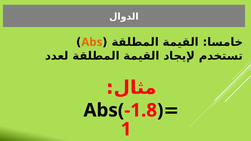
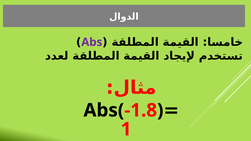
Abs colour: orange -> purple (92, 42)
